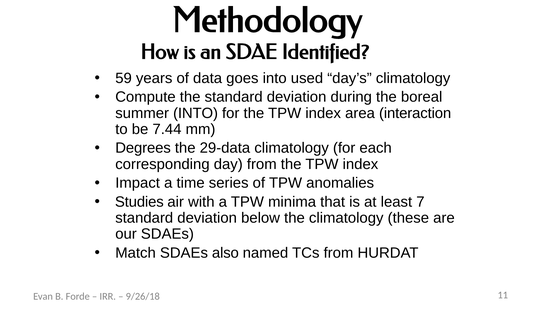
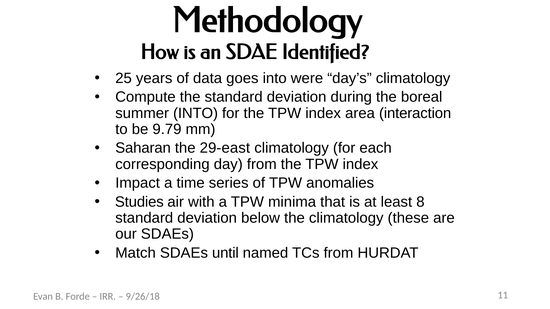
59: 59 -> 25 (124, 78)
used: used -> were (307, 78)
7.44: 7.44 -> 9.79 (167, 129)
Degrees: Degrees -> Saharan (143, 148)
29-data: 29-data -> 29-east (225, 148)
7: 7 -> 8 (420, 202)
also: also -> until (225, 253)
